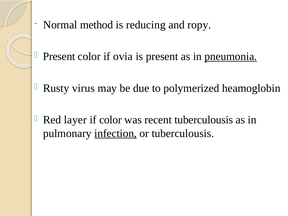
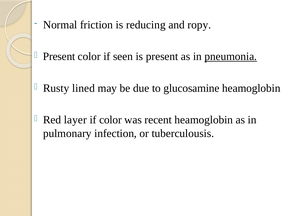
method: method -> friction (96, 25)
ovia: ovia -> seen (123, 56)
virus: virus -> lined (83, 88)
polymerized: polymerized -> glucosamine (191, 88)
recent tuberculousis: tuberculousis -> heamoglobin (204, 120)
infection underline: present -> none (116, 133)
